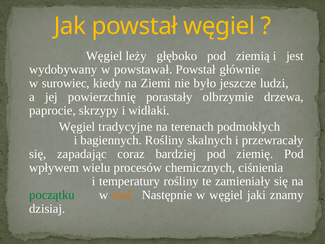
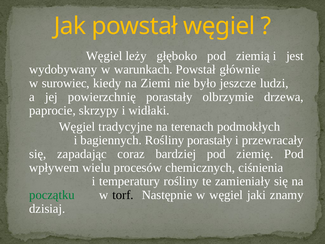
powstawał: powstawał -> warunkach (143, 69)
Rośliny skalnych: skalnych -> porastały (210, 140)
torf colour: orange -> black (123, 195)
